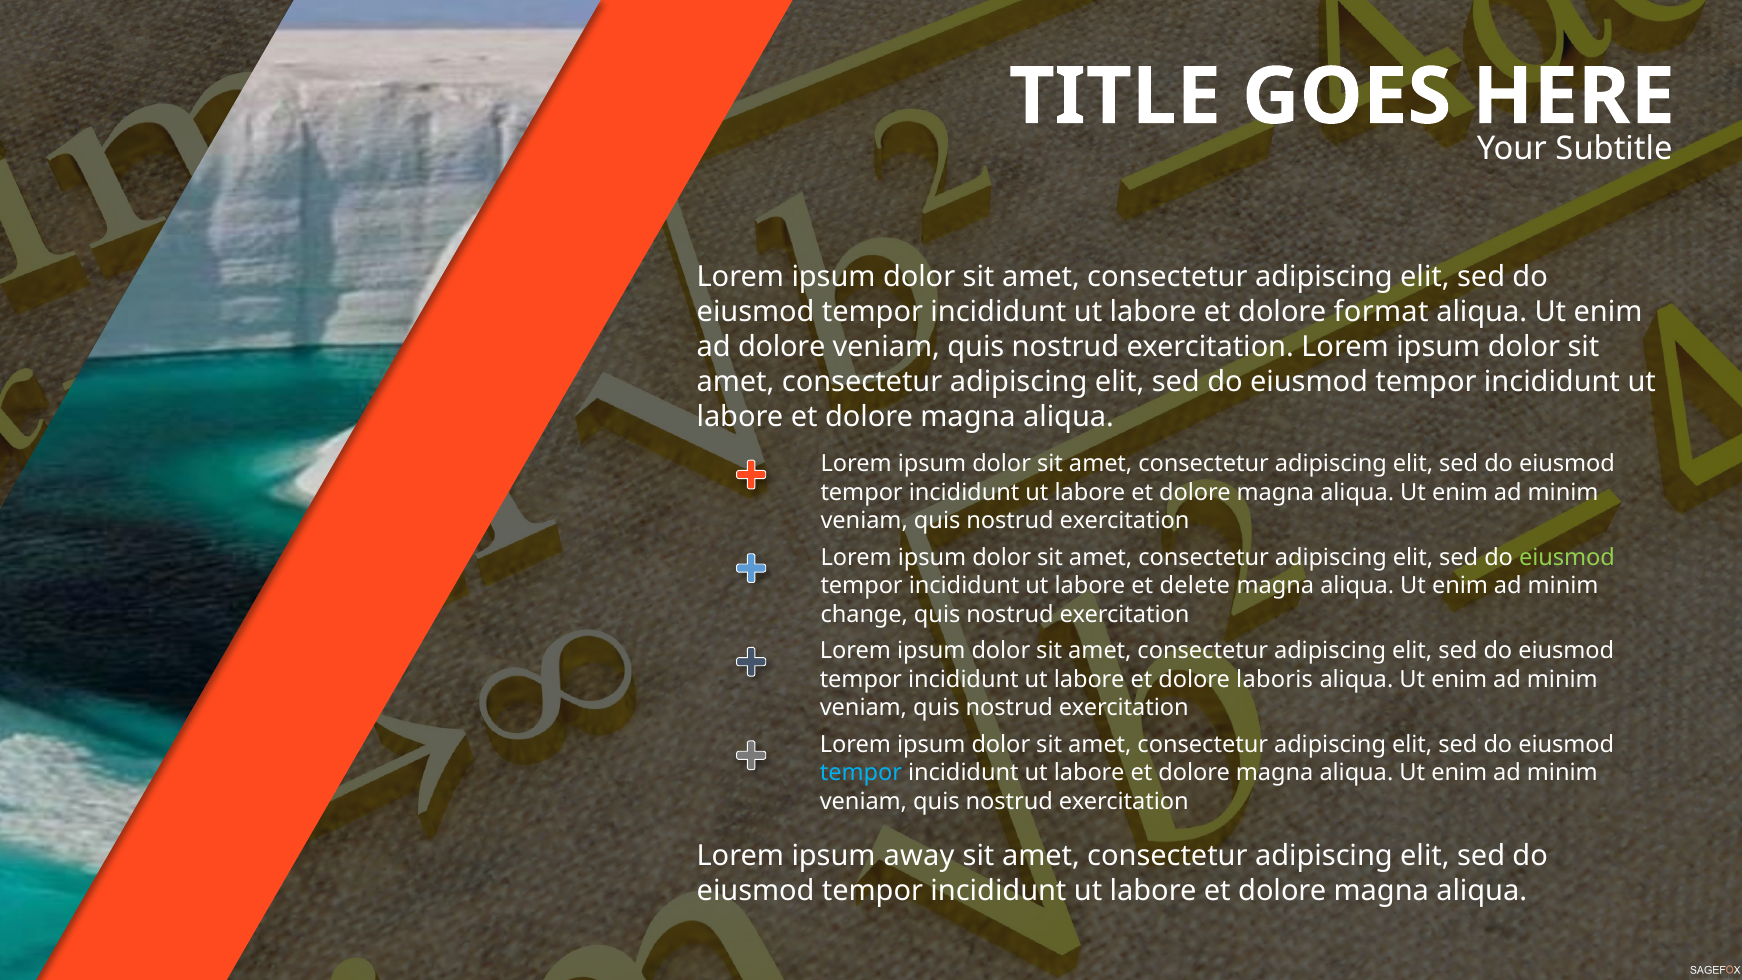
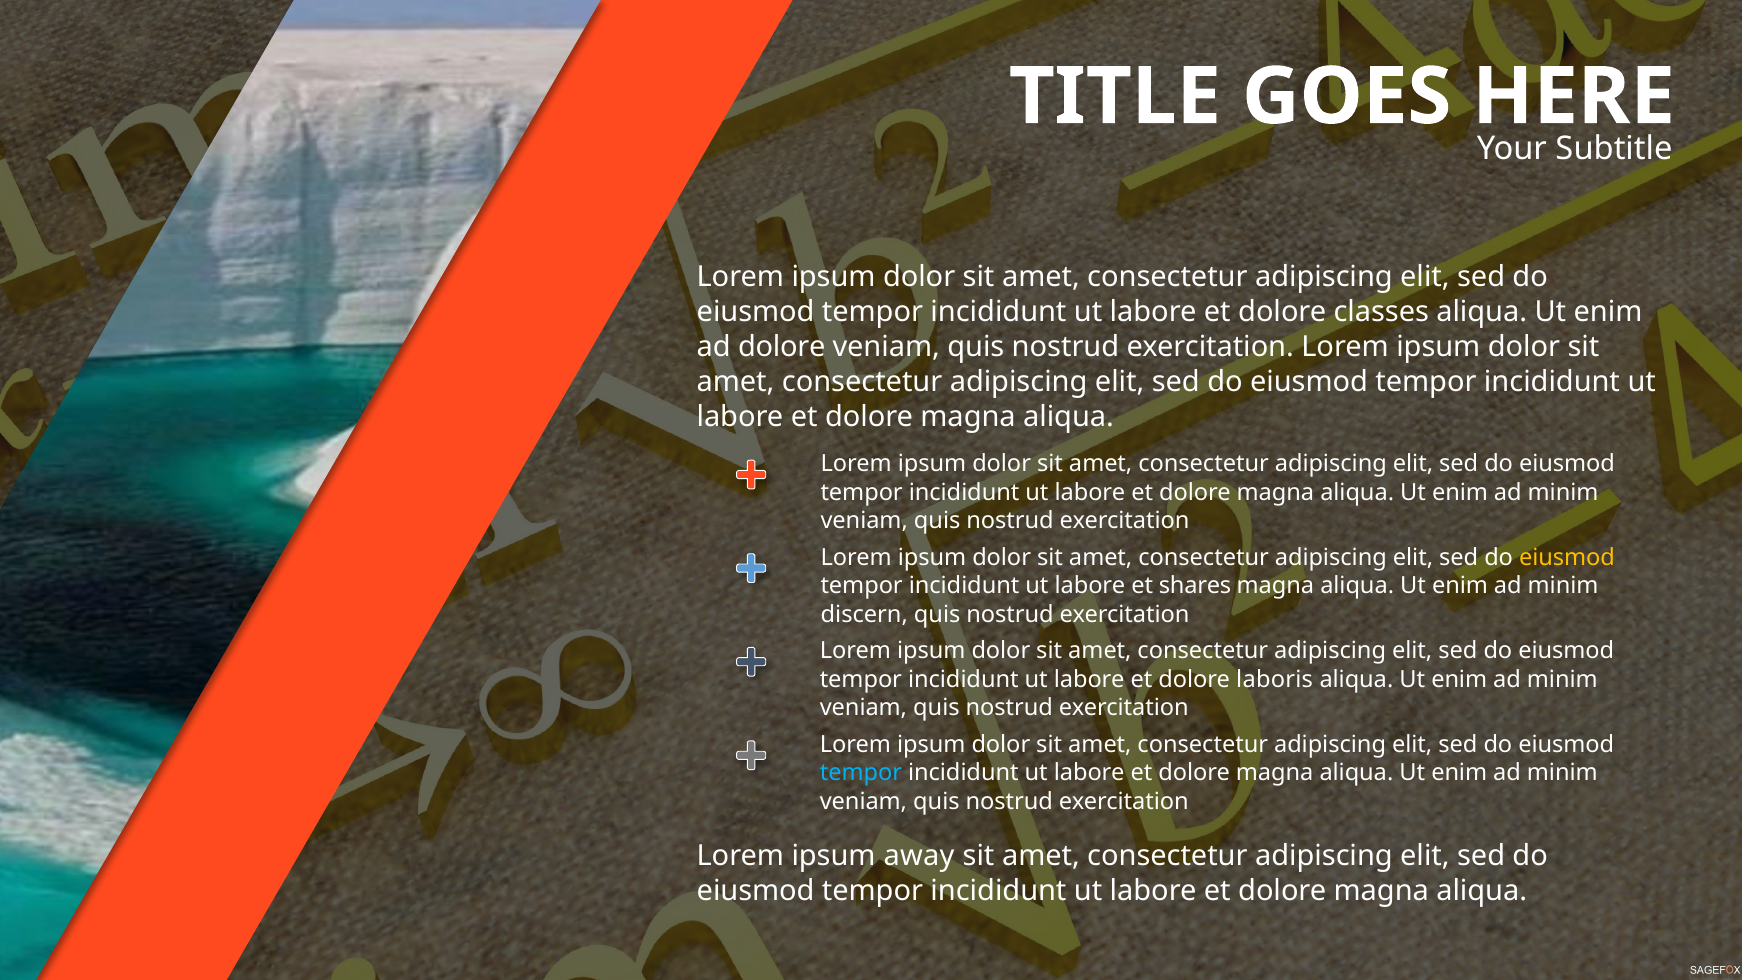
format: format -> classes (1381, 312)
eiusmod colour: light green -> yellow (1567, 557)
delete: delete -> shares (1195, 586)
change: change -> discern (864, 614)
